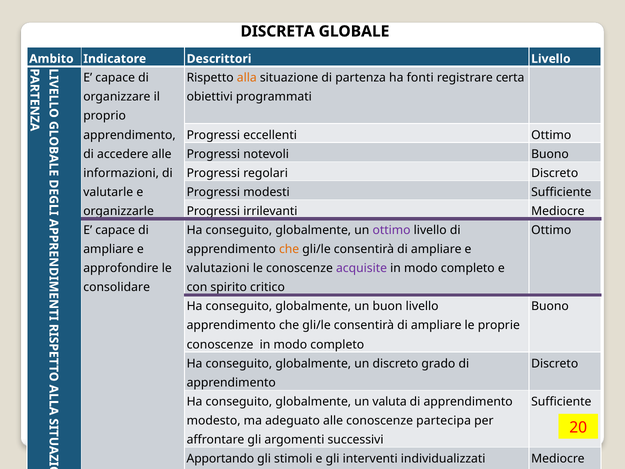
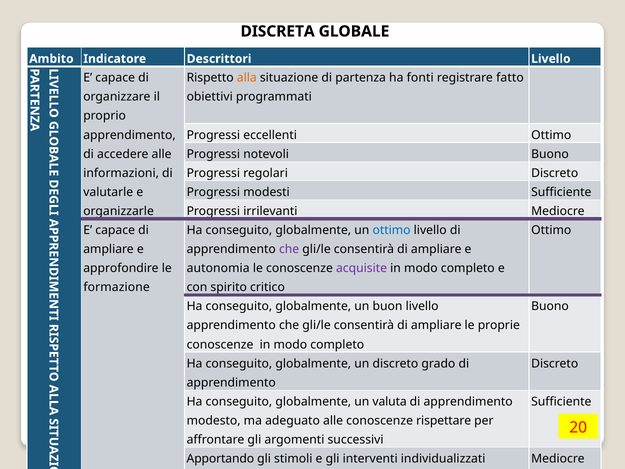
certa: certa -> fatto (510, 78)
ottimo colour: purple -> blue (392, 230)
che colour: orange -> purple (289, 249)
valutazioni: valutazioni -> autonomia (218, 268)
consolidare: consolidare -> formazione (117, 287)
partecipa: partecipa -> rispettare (444, 420)
